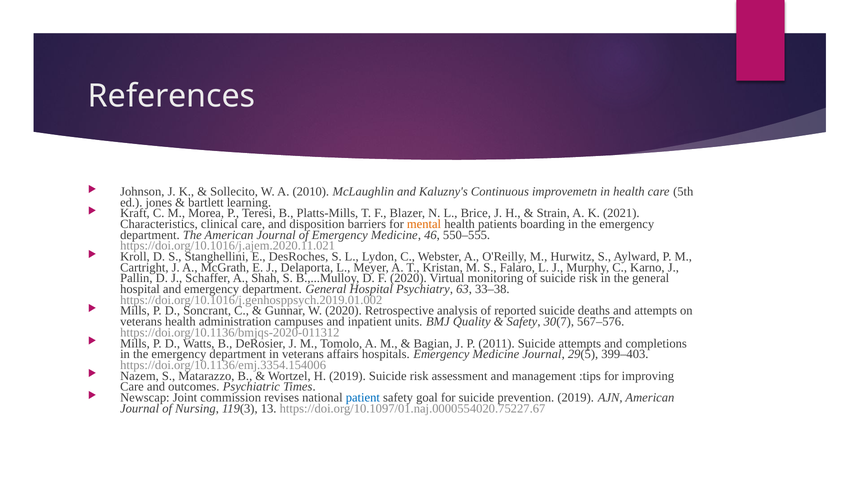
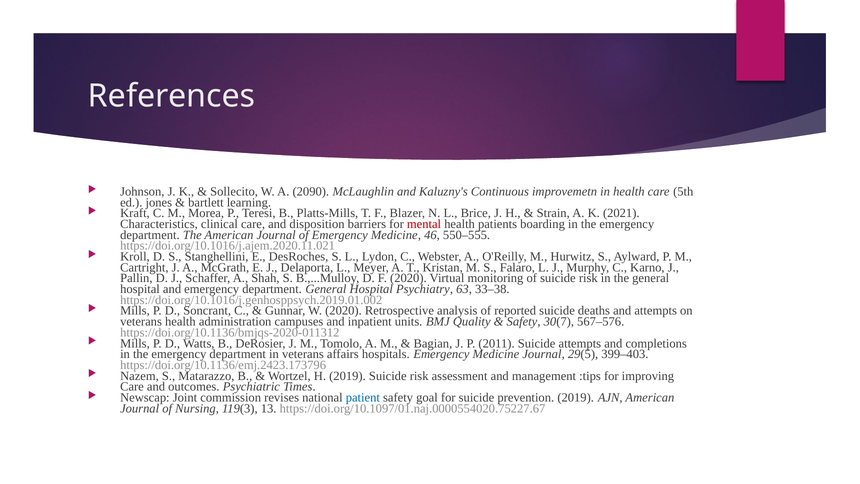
2010: 2010 -> 2090 (311, 191)
mental colour: orange -> red (424, 224)
https://doi.org/10.1136/emj.3354.154006: https://doi.org/10.1136/emj.3354.154006 -> https://doi.org/10.1136/emj.2423.173796 (223, 365)
